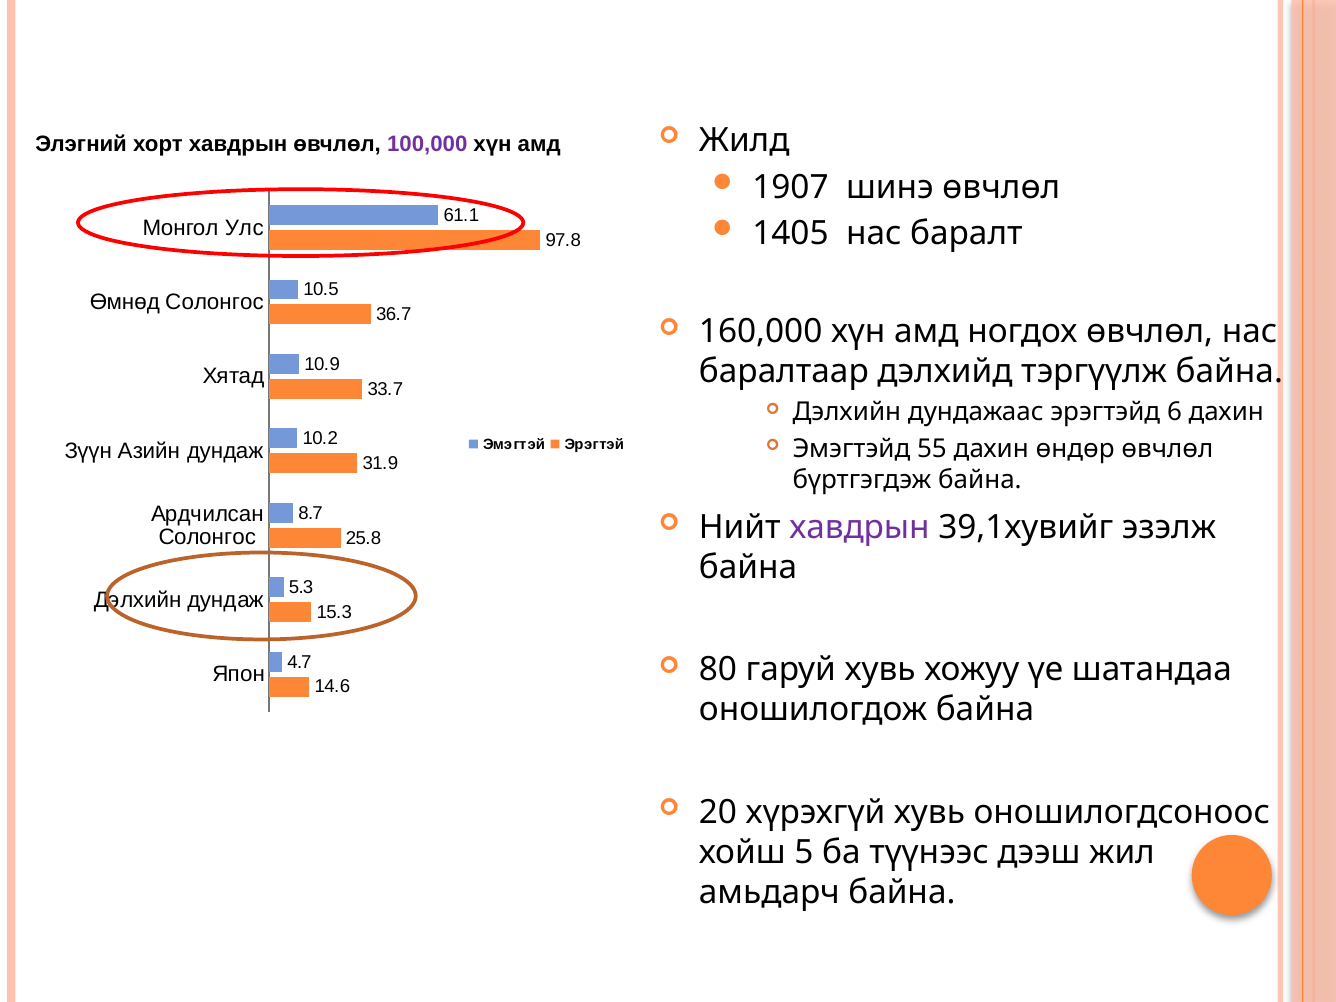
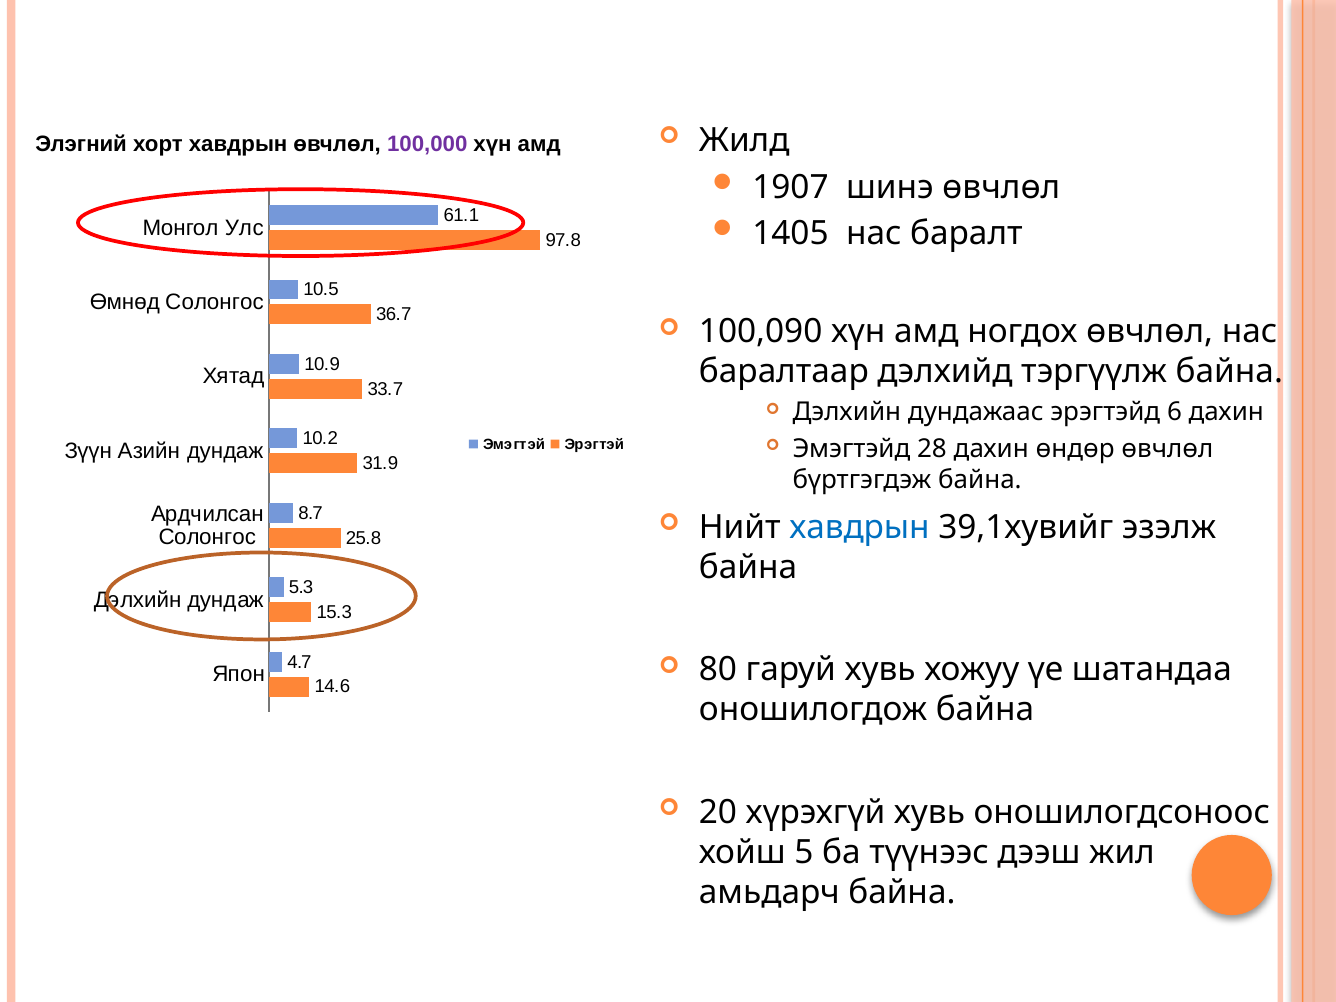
160,000: 160,000 -> 100,090 (761, 332)
55: 55 -> 28 (932, 449)
хавдрын colour: purple -> blue (860, 527)
